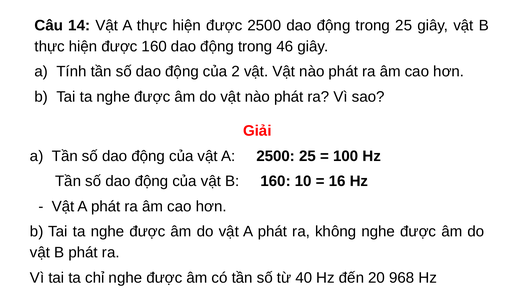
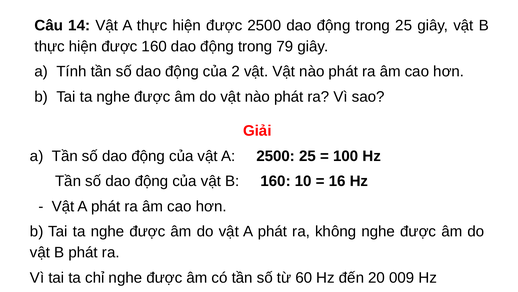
46: 46 -> 79 (285, 46)
40: 40 -> 60 (304, 277)
968: 968 -> 009 (402, 277)
